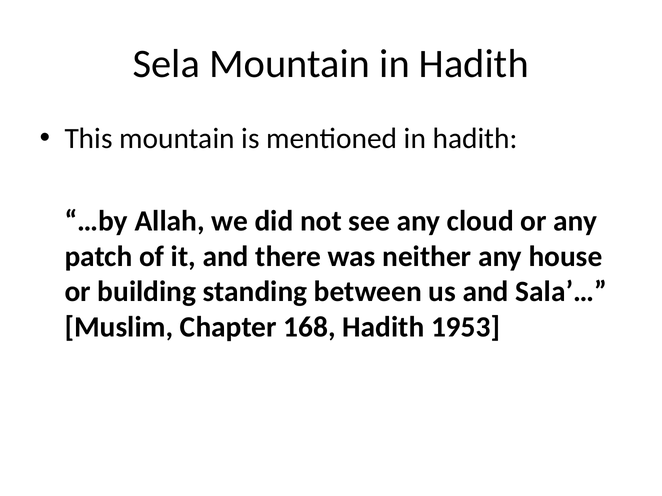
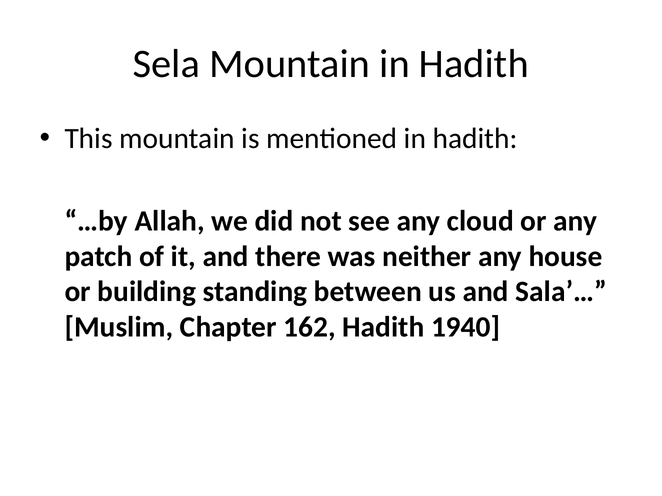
168: 168 -> 162 (310, 327)
1953: 1953 -> 1940 (466, 327)
